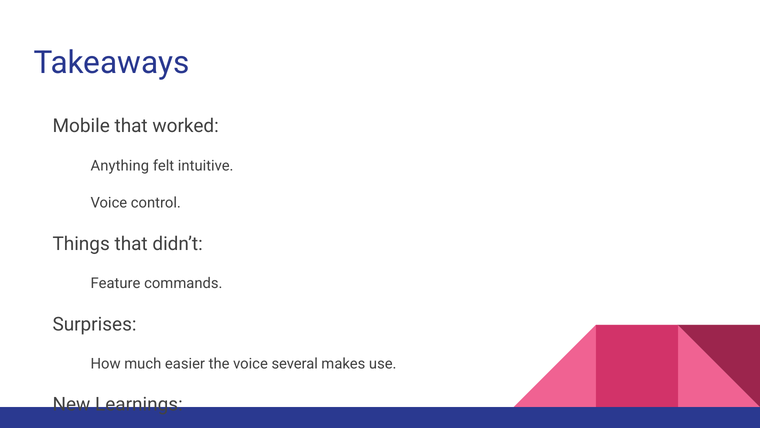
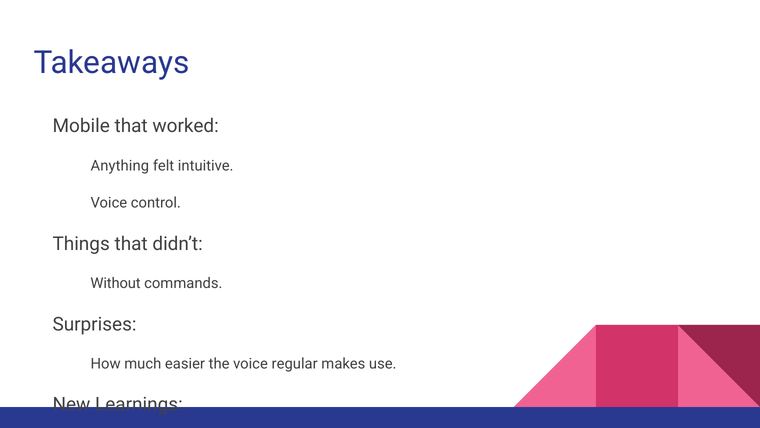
Feature: Feature -> Without (116, 283)
several: several -> regular (295, 363)
